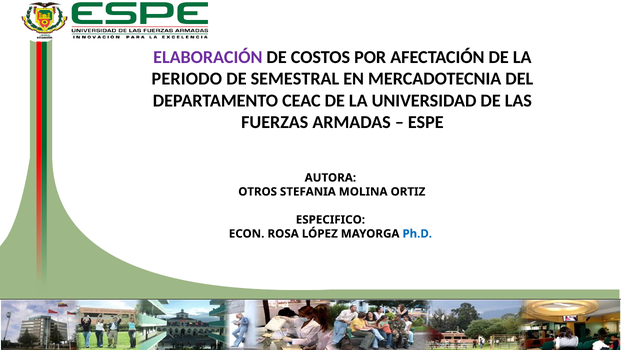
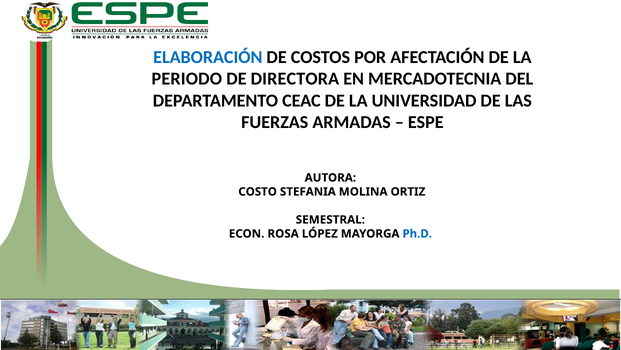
ELABORACIÓN colour: purple -> blue (208, 57)
SEMESTRAL: SEMESTRAL -> DIRECTORA (295, 79)
OTROS: OTROS -> COSTO (258, 191)
ESPECIFICO: ESPECIFICO -> SEMESTRAL (330, 219)
